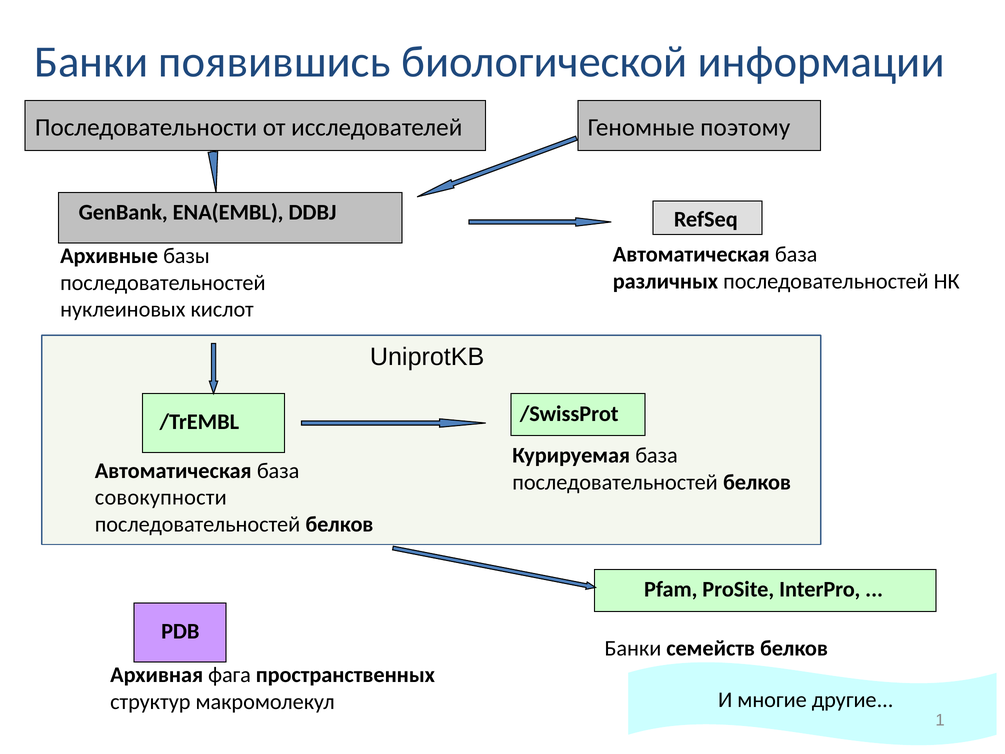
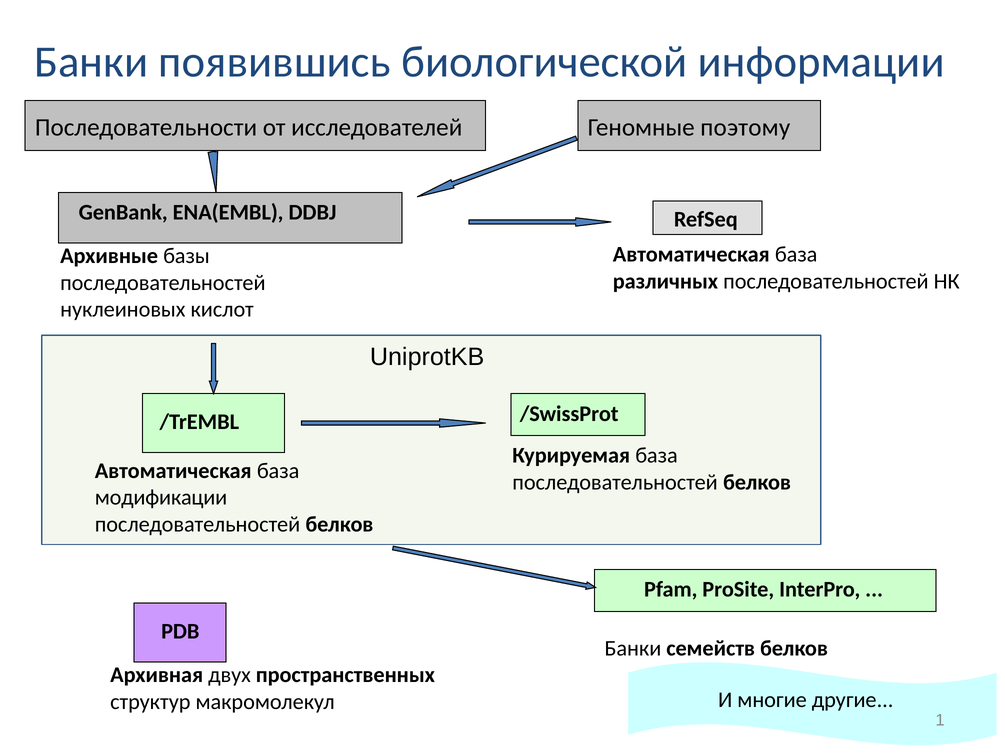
совокупности: совокупности -> модификации (161, 497)
фага: фага -> двух (230, 675)
